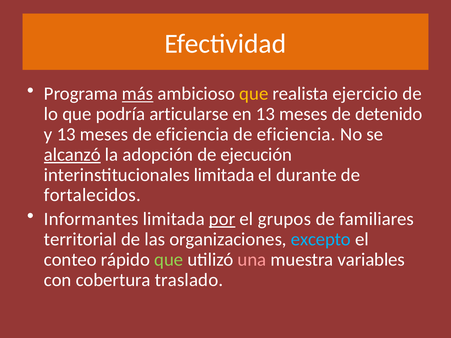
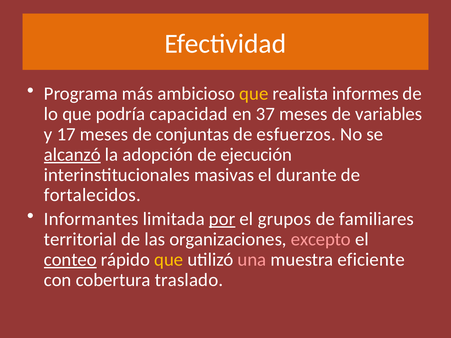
más underline: present -> none (138, 94)
ejercicio: ejercicio -> informes (365, 94)
articularse: articularse -> capacidad (189, 114)
en 13: 13 -> 37 (265, 114)
detenido: detenido -> variables (389, 114)
y 13: 13 -> 17 (66, 134)
meses de eficiencia: eficiencia -> conjuntas (193, 134)
eficiencia: eficiencia -> esfuerzos (296, 134)
interinstitucionales limitada: limitada -> masivas (224, 175)
excepto colour: light blue -> pink (321, 239)
conteo underline: none -> present (70, 260)
que colour: light green -> yellow (169, 260)
variables: variables -> eficiente (371, 260)
